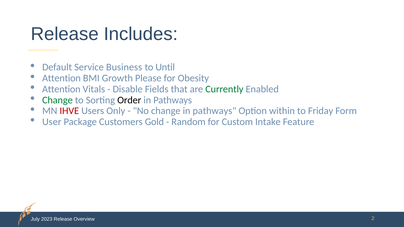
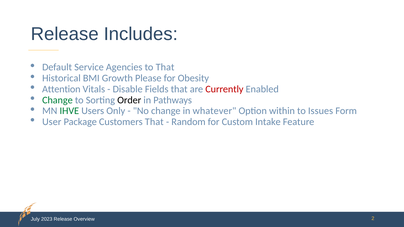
Business: Business -> Agencies (124, 67)
to Until: Until -> That (165, 67)
Attention: Attention -> Historical (61, 78)
Currently colour: green -> red (224, 89)
IHVE colour: red -> green (69, 111)
change in pathways: pathways -> whatever (214, 111)
Friday: Friday -> Issues (321, 111)
Customers Gold: Gold -> That (154, 122)
